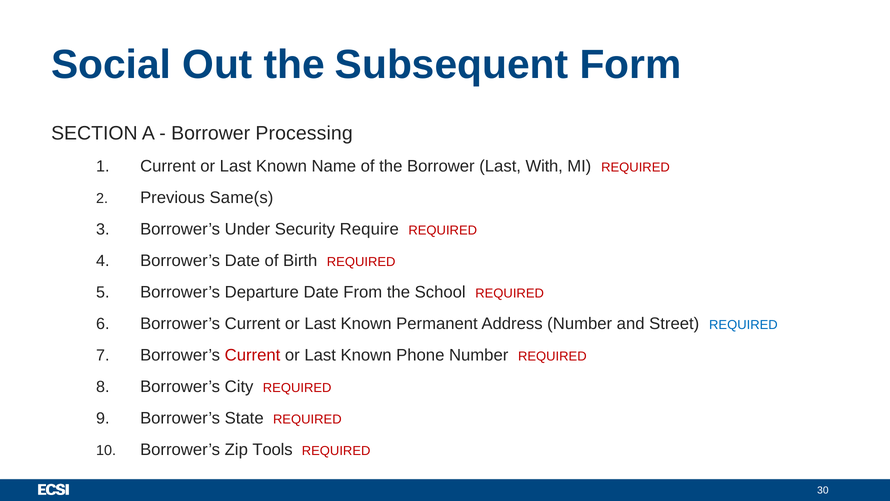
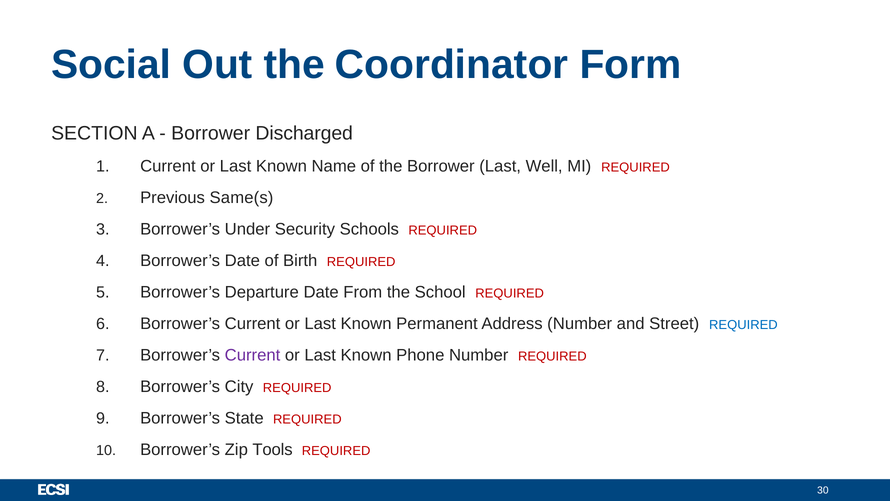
Subsequent: Subsequent -> Coordinator (452, 65)
Processing: Processing -> Discharged (304, 133)
With: With -> Well (544, 166)
Require: Require -> Schools (369, 229)
Current colour: red -> purple (253, 355)
